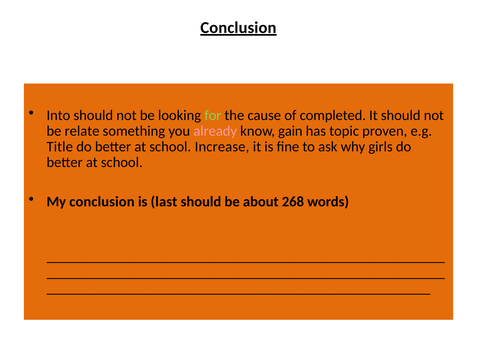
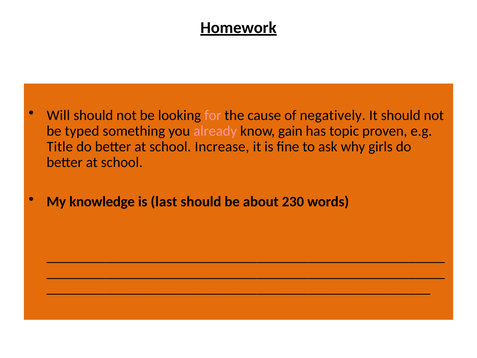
Conclusion: Conclusion -> Homework (238, 28)
Into: Into -> Will (58, 115)
for colour: light green -> pink (213, 115)
completed: completed -> negatively (333, 115)
relate: relate -> typed (82, 131)
My conclusion: conclusion -> knowledge (102, 201)
268: 268 -> 230 (293, 201)
